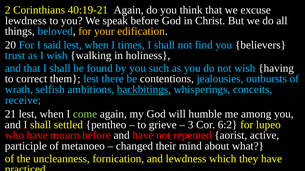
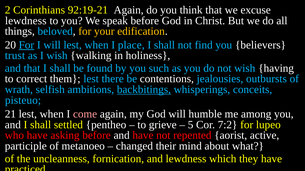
40:19-21: 40:19-21 -> 92:19-21 (88, 10)
For underline: none -> present (26, 45)
I said: said -> will (52, 45)
times: times -> place (131, 45)
receive: receive -> pisteuo (23, 100)
come colour: light green -> pink (85, 114)
3: 3 -> 5 (191, 125)
6:2: 6:2 -> 7:2 (228, 125)
mourn: mourn -> asking (65, 136)
